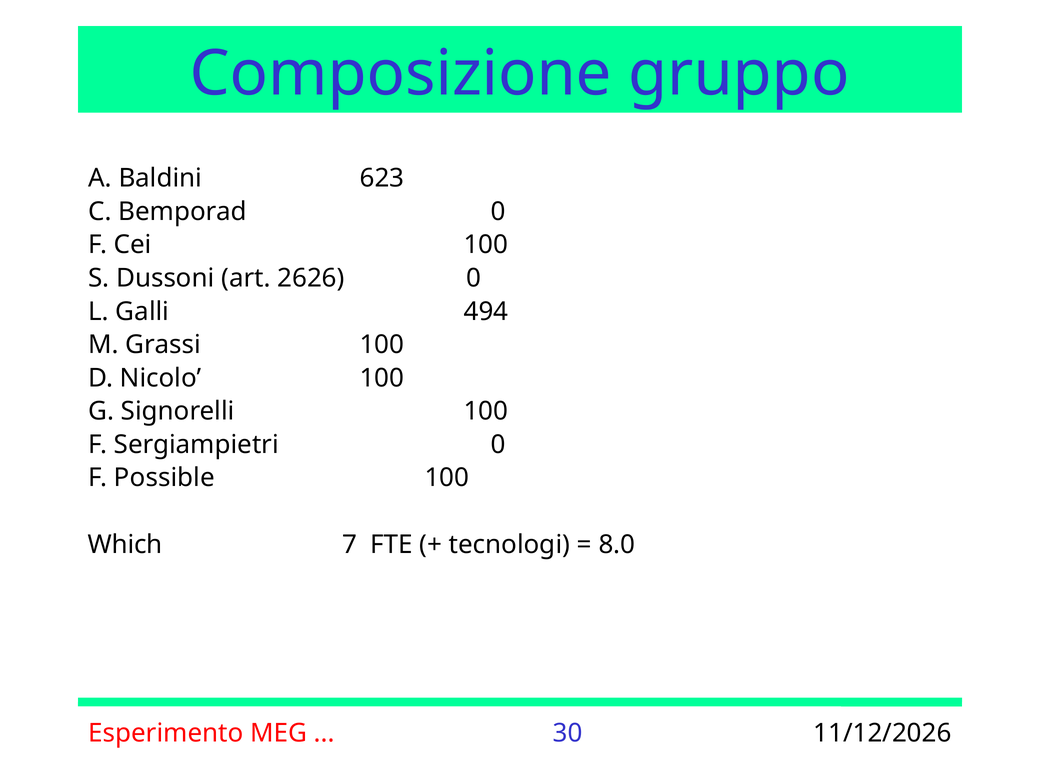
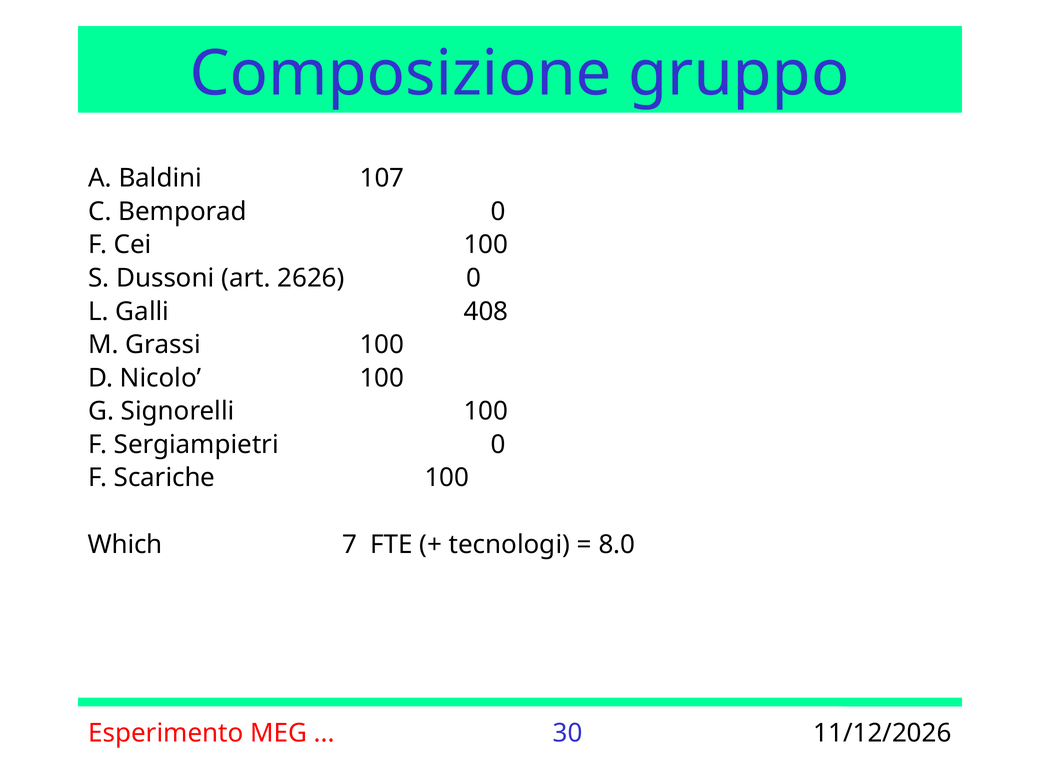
623: 623 -> 107 (382, 178)
494: 494 -> 408 (486, 311)
Possible: Possible -> Scariche (165, 478)
